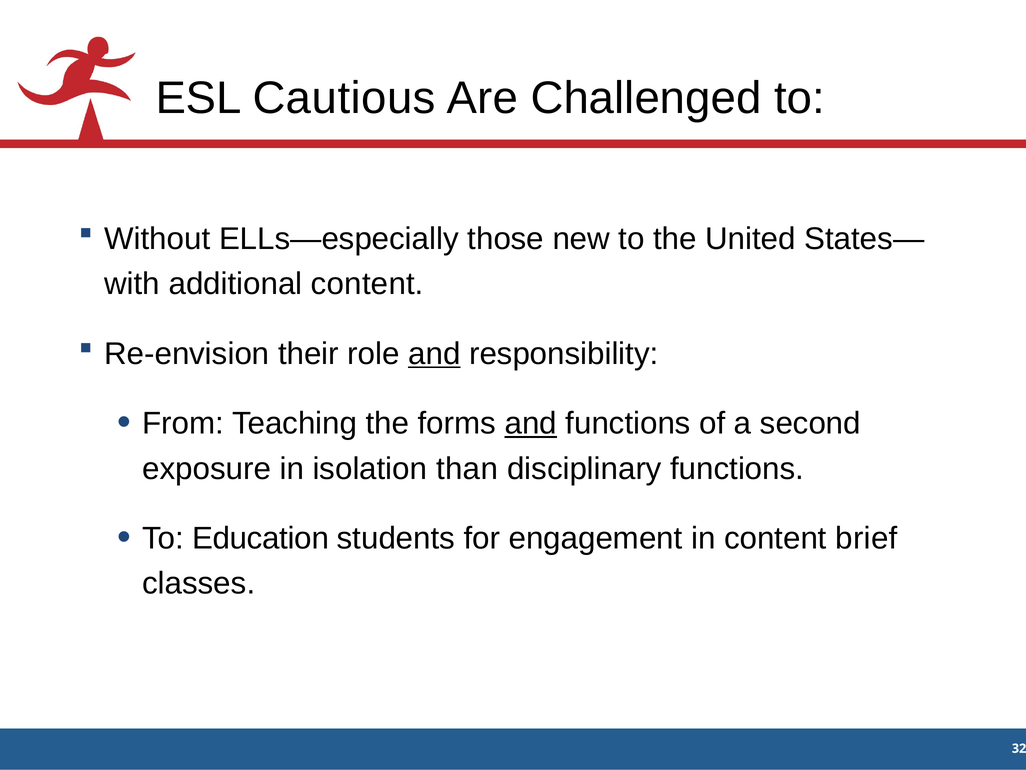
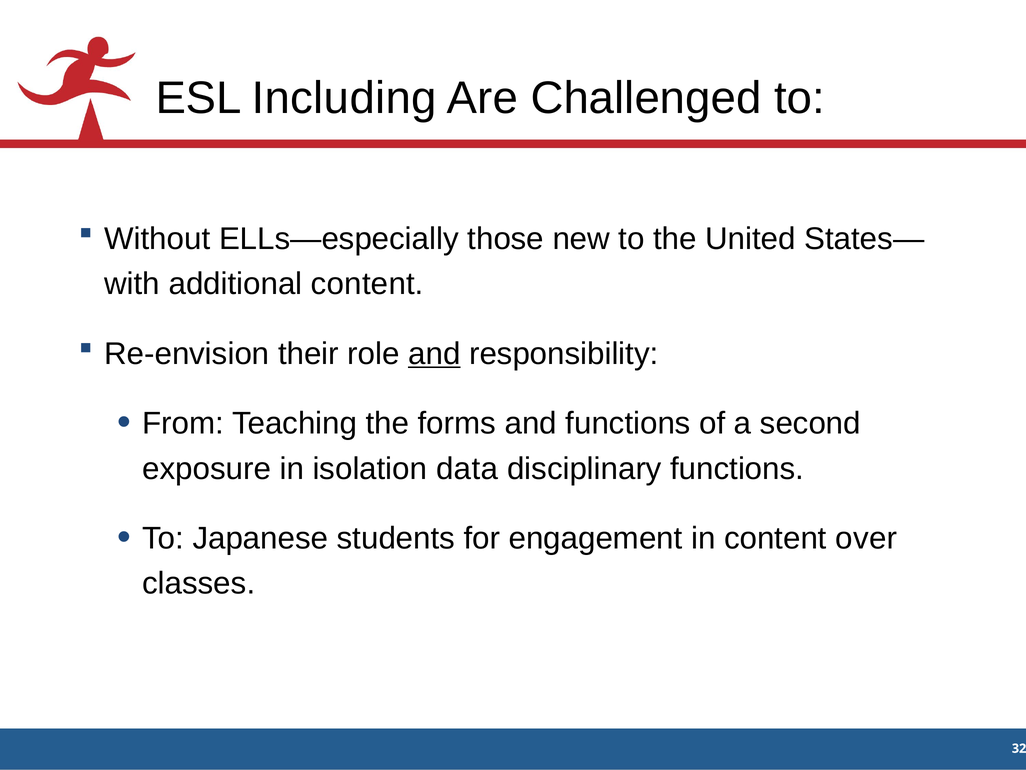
Cautious: Cautious -> Including (344, 98)
and underline: present -> none (531, 423)
than: than -> data (467, 468)
Education: Education -> Japanese (260, 538)
brief: brief -> over (866, 538)
